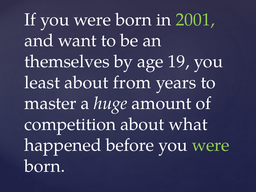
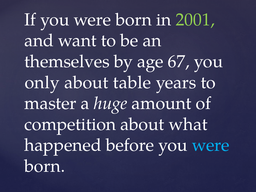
19: 19 -> 67 (179, 62)
least: least -> only (42, 82)
from: from -> table (132, 82)
were colour: light green -> light blue (211, 145)
